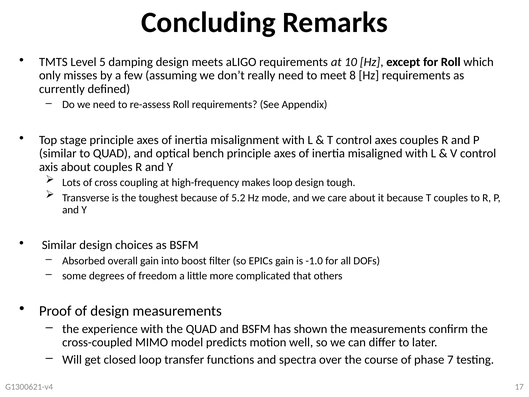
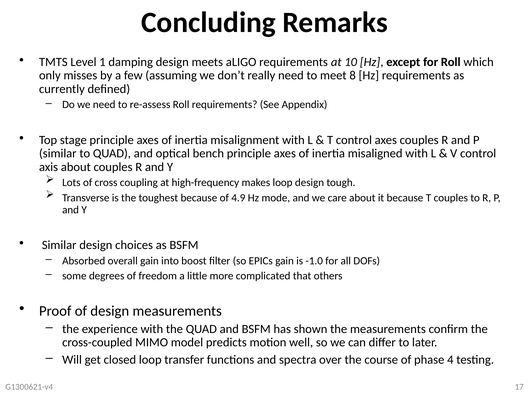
5: 5 -> 1 (102, 62)
5.2: 5.2 -> 4.9 (238, 198)
7: 7 -> 4 (450, 359)
